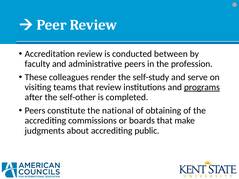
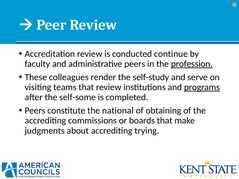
between: between -> continue (171, 54)
profession underline: none -> present (192, 64)
self-other: self-other -> self-some (78, 97)
public: public -> trying (147, 131)
